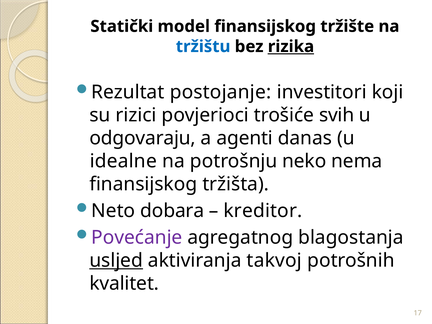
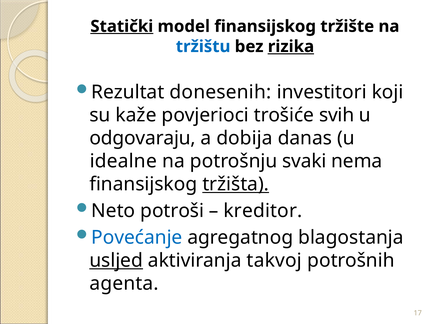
Statički underline: none -> present (122, 26)
postojanje: postojanje -> donesenih (220, 92)
rizici: rizici -> kaže (136, 115)
agenti: agenti -> dobija (245, 138)
neko: neko -> svaki (304, 161)
tržišta underline: none -> present (236, 184)
dobara: dobara -> potroši (172, 211)
Povećanje colour: purple -> blue (137, 238)
kvalitet: kvalitet -> agenta (124, 284)
